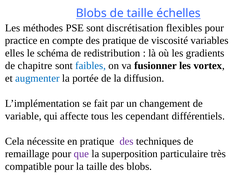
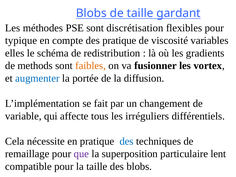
échelles: échelles -> gardant (179, 13)
practice: practice -> typique (21, 41)
chapitre: chapitre -> methods (35, 66)
faibles colour: blue -> orange (91, 66)
cependant: cependant -> irréguliers (147, 116)
des colour: purple -> blue (127, 141)
très: très -> lent (218, 154)
